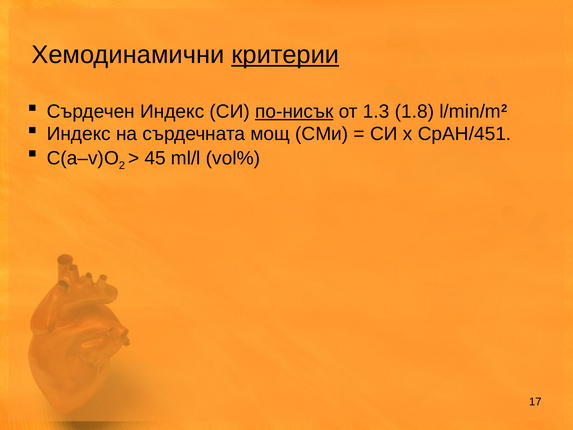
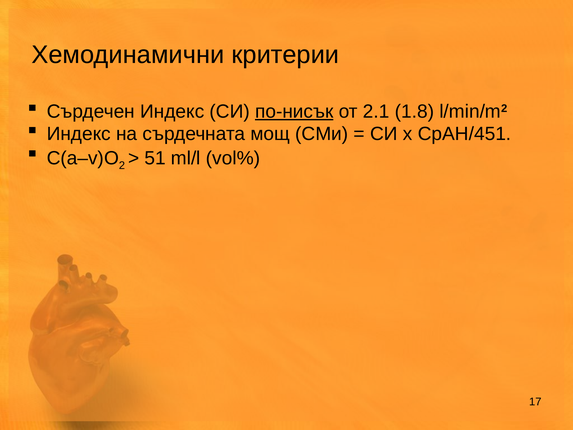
критерии underline: present -> none (285, 55)
1.3: 1.3 -> 2.1 (376, 111)
45: 45 -> 51 (155, 158)
